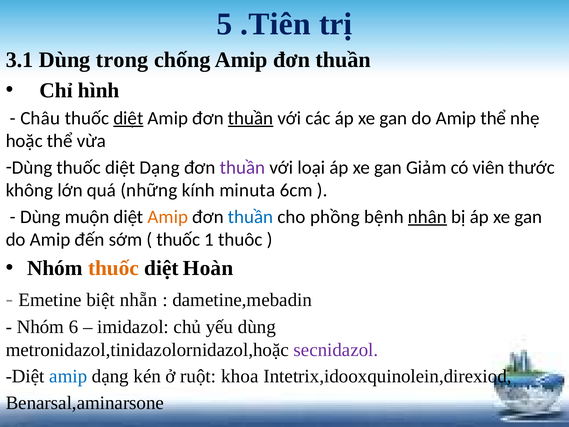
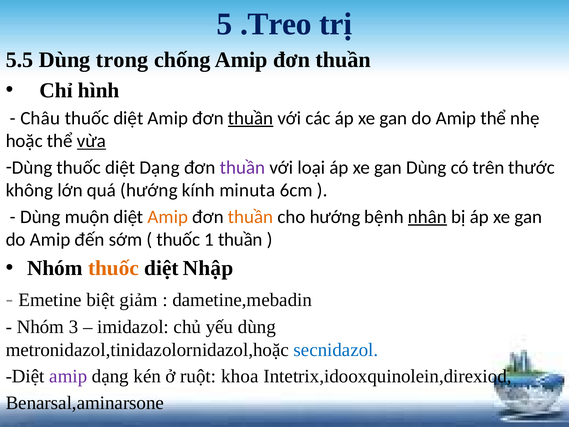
.Tiên: .Tiên -> .Treo (276, 24)
3.1: 3.1 -> 5.5 (19, 60)
diệt underline: present -> none (128, 118)
vừa underline: none -> present (91, 141)
gan Giảm: Giảm -> Dùng (426, 167)
viên: viên -> trên (488, 167)
quá những: những -> hướng (149, 190)
thuần colour: blue -> orange (251, 217)
cho phồng: phồng -> hướng (335, 217)
1 thuôc: thuôc -> thuần (240, 239)
Hoàn: Hoàn -> Nhập (208, 268)
nhẵn: nhẵn -> giảm (139, 300)
6: 6 -> 3 (74, 327)
secnidazol colour: purple -> blue (336, 350)
amip colour: blue -> purple (68, 376)
